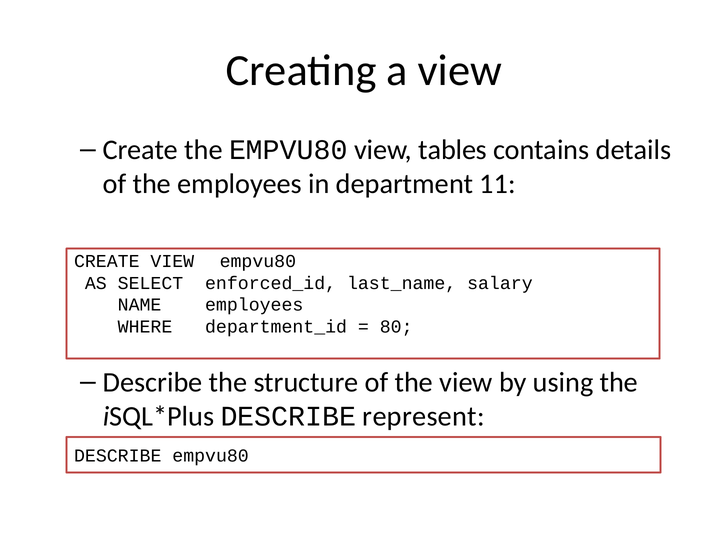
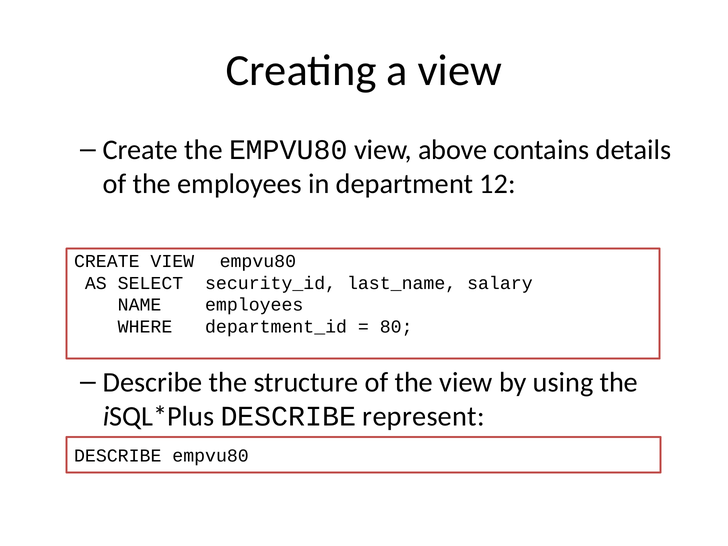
tables: tables -> above (453, 150)
11: 11 -> 12 (498, 184)
enforced_id: enforced_id -> security_id (271, 283)
